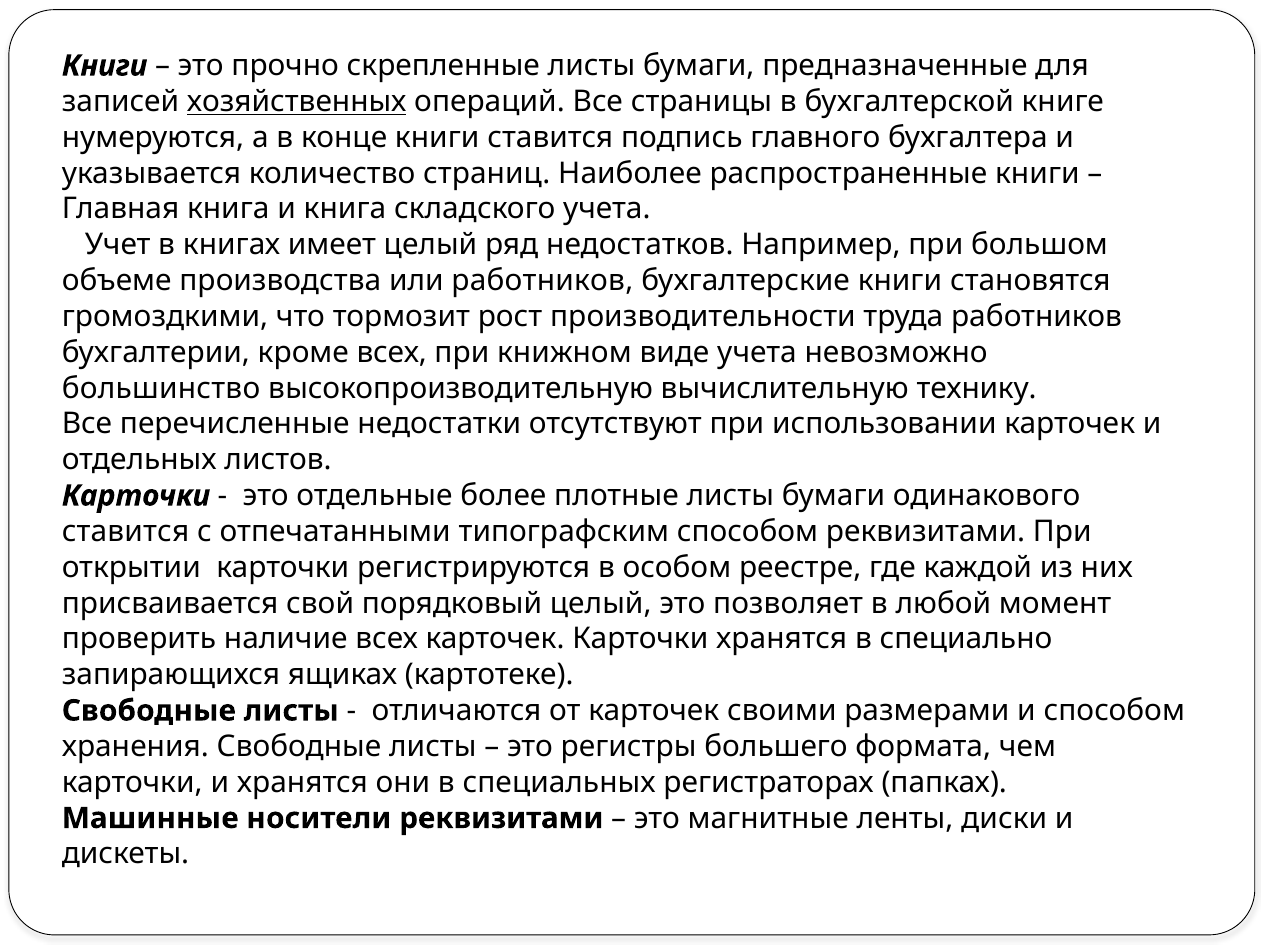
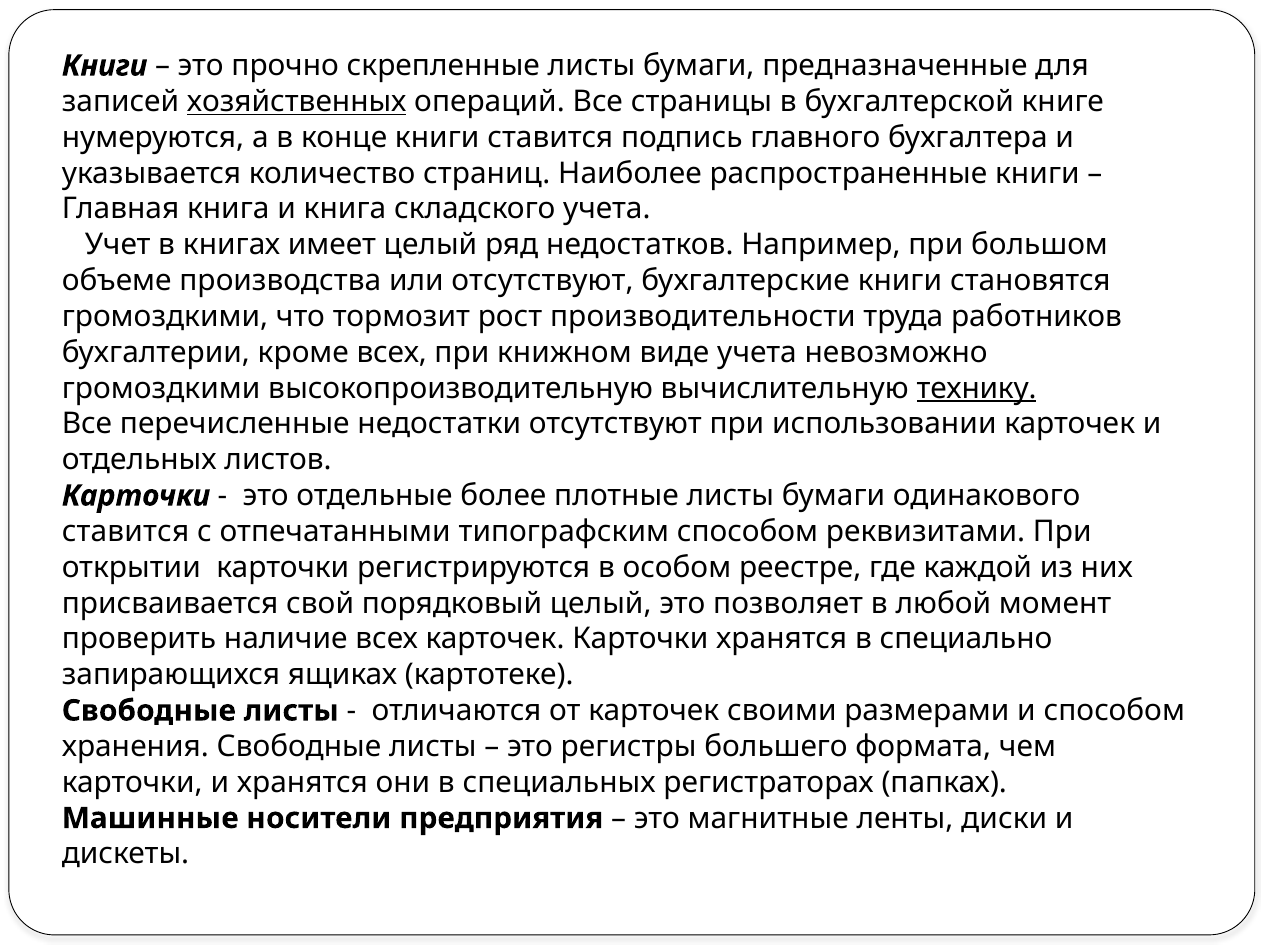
или работников: работников -> отсутствуют (542, 281)
большинство: большинство -> громоздкими (161, 388)
технику underline: none -> present (977, 388)
носители реквизитами: реквизитами -> предприятия (501, 818)
